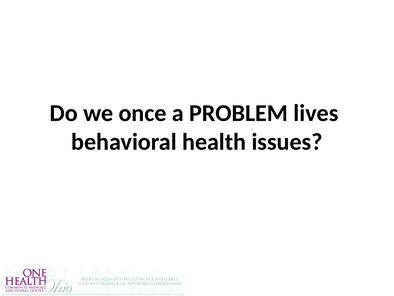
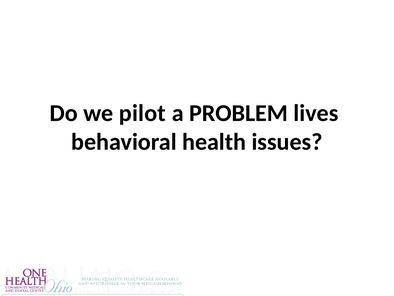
once: once -> pilot (142, 113)
